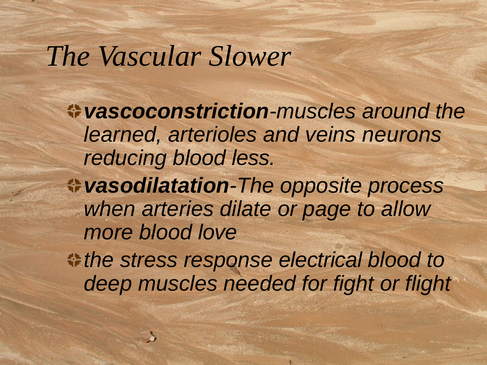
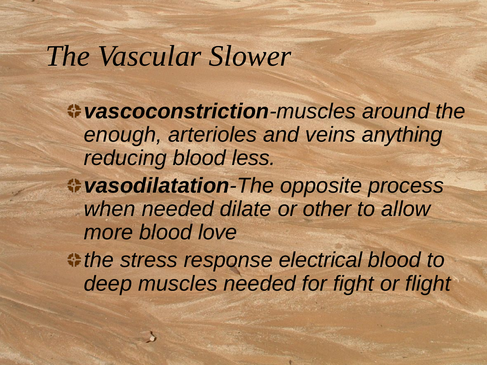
learned: learned -> enough (123, 135)
neurons: neurons -> anything (402, 135)
when arteries: arteries -> needed (178, 209)
page: page -> other (327, 209)
